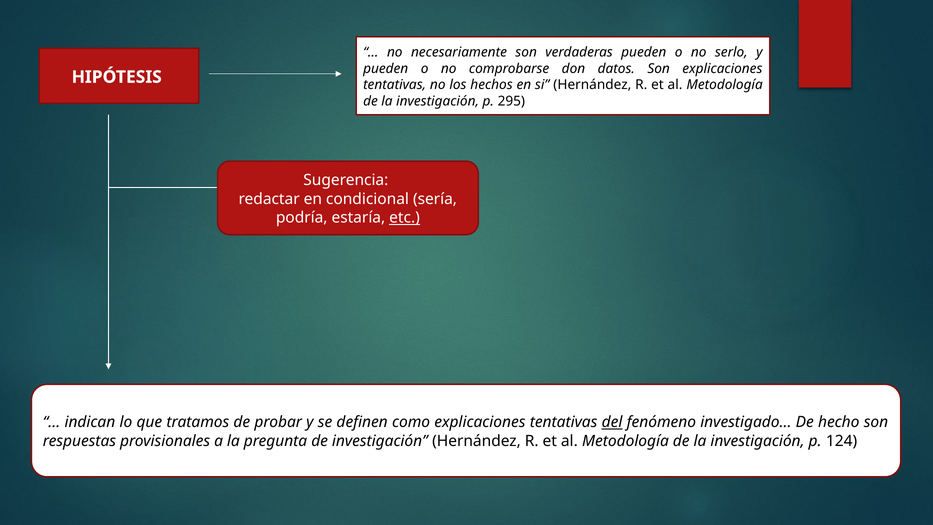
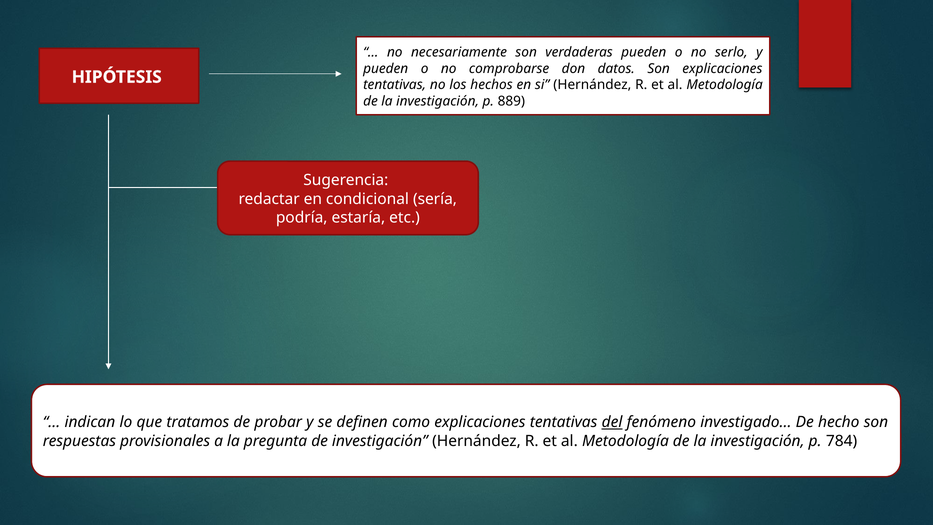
295: 295 -> 889 (511, 101)
etc underline: present -> none (405, 218)
124: 124 -> 784 (842, 441)
